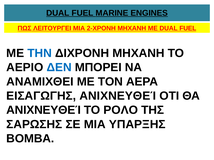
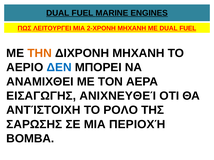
ΤΗΝ colour: blue -> orange (40, 53)
ΑΝΙΧΝΕΥΘΕΊ: ΑΝΙΧΝΕΥΘΕΊ -> ΑΝΤΊΣΤΟΙΧΗ (43, 110)
ΥΠΑΡΞΗΣ: ΥΠΑΡΞΗΣ -> ΠΕΡΙΟΧΉ (137, 125)
